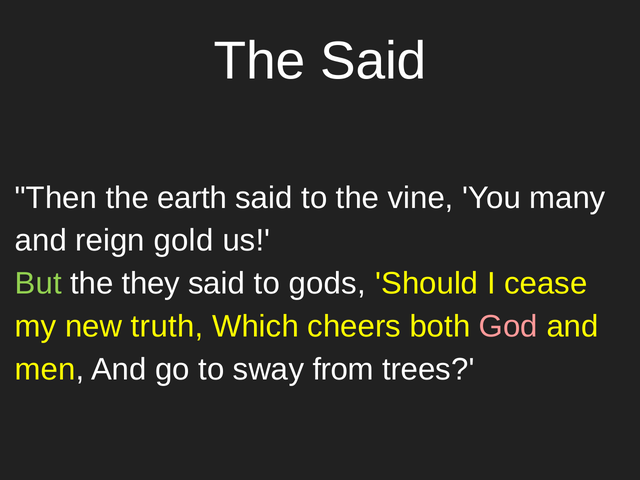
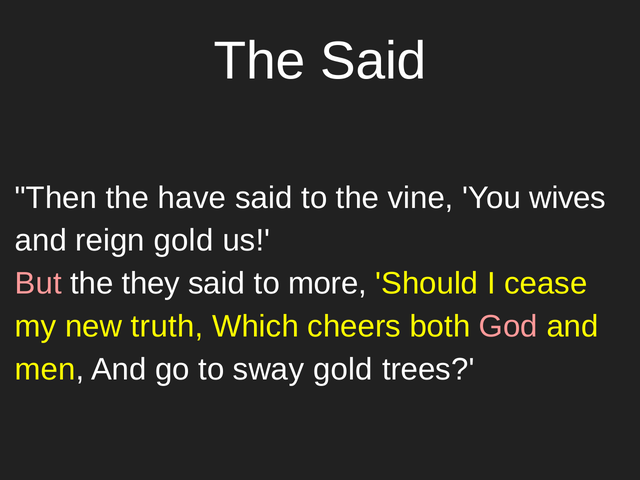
earth: earth -> have (192, 198)
many: many -> wives (568, 198)
But colour: light green -> pink (38, 284)
gods: gods -> more (327, 284)
sway from: from -> gold (343, 369)
